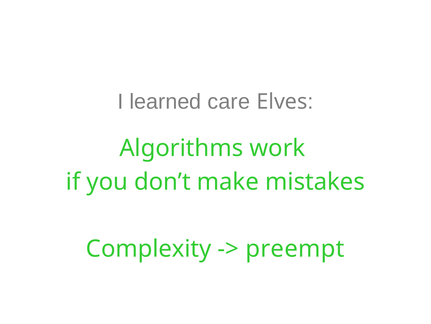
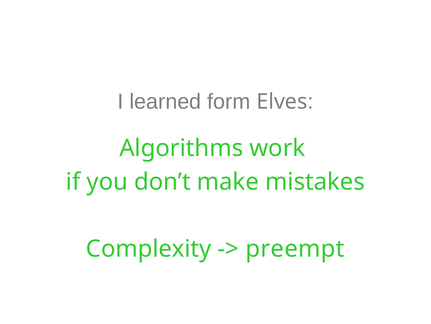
care: care -> form (229, 101)
